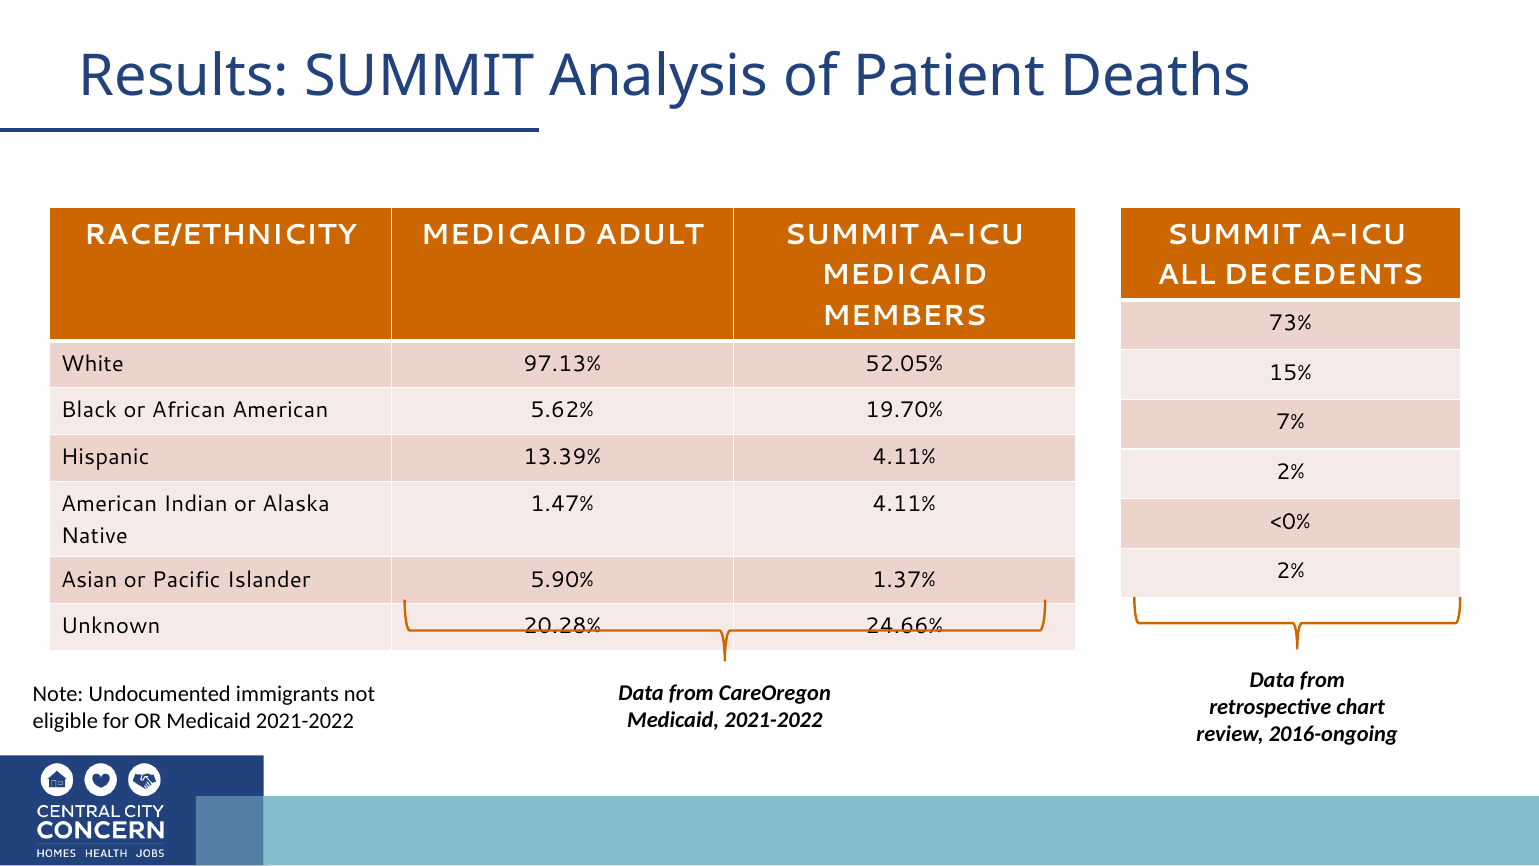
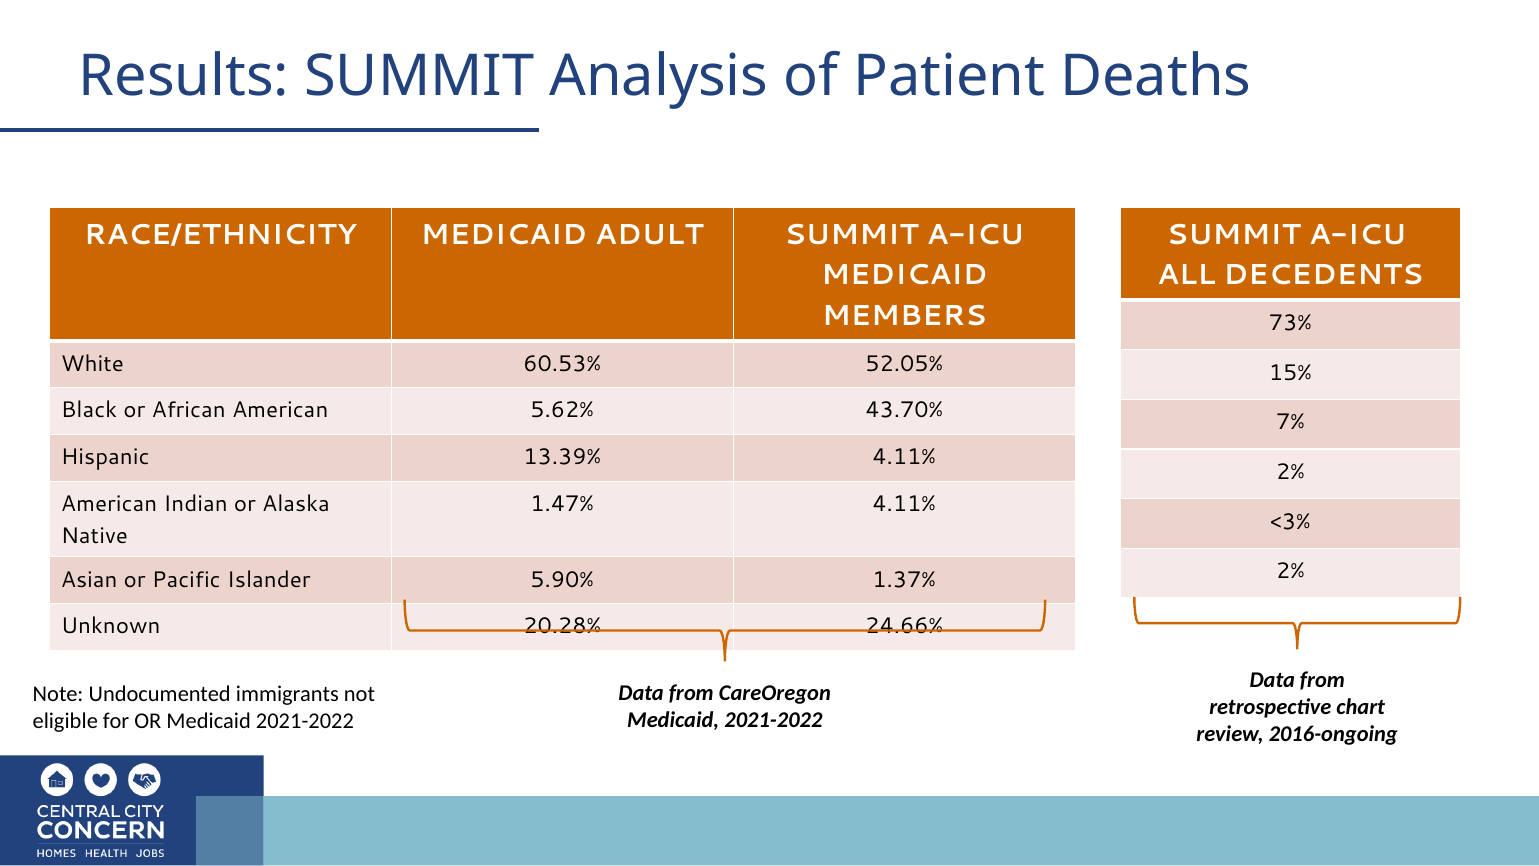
97.13%: 97.13% -> 60.53% (562, 364)
19.70%: 19.70% -> 43.70% (904, 410)
<0%: <0% -> <3% (1290, 522)
